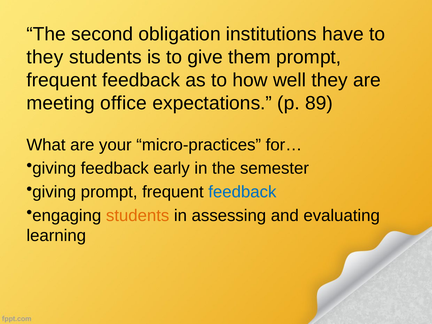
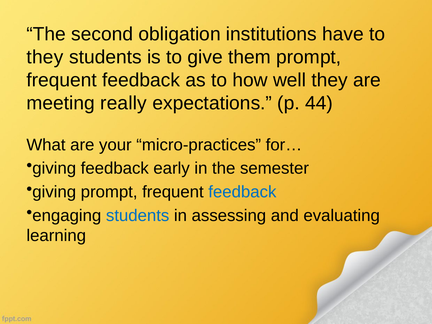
office: office -> really (124, 103)
89: 89 -> 44 (319, 103)
students colour: orange -> blue (138, 216)
